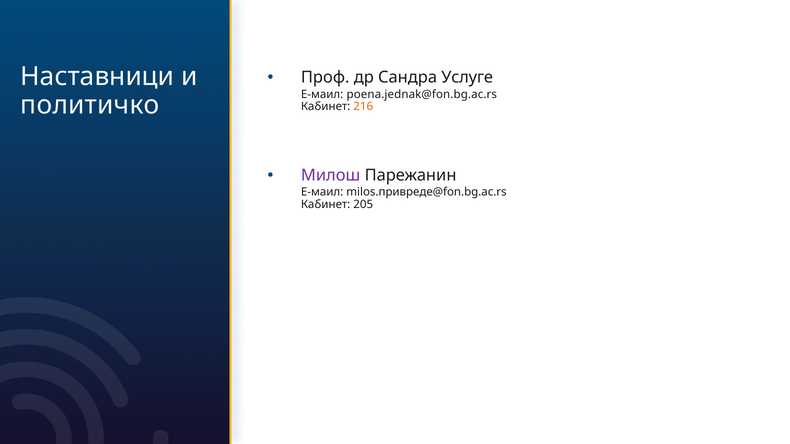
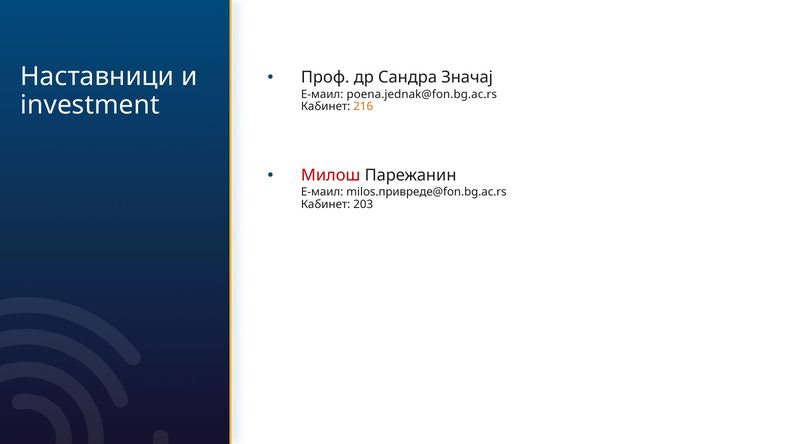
Услуге: Услуге -> Значај (467, 78)
политичко: политичко -> investment (90, 105)
Милош colour: purple -> red (331, 176)
205: 205 -> 203 (363, 205)
